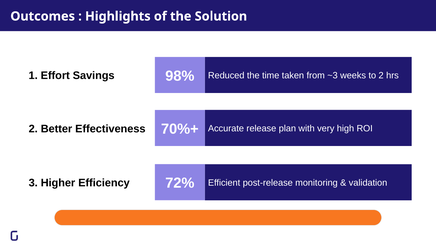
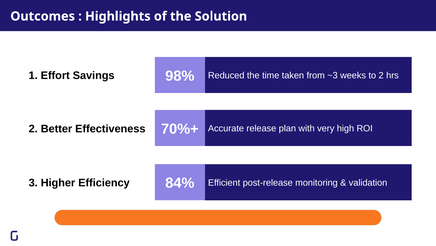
72%: 72% -> 84% (180, 183)
